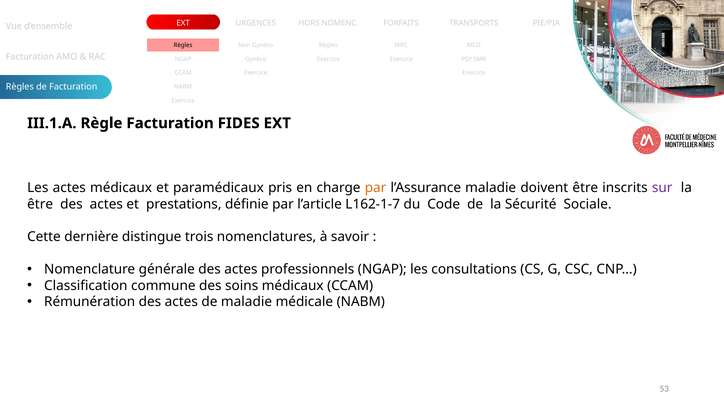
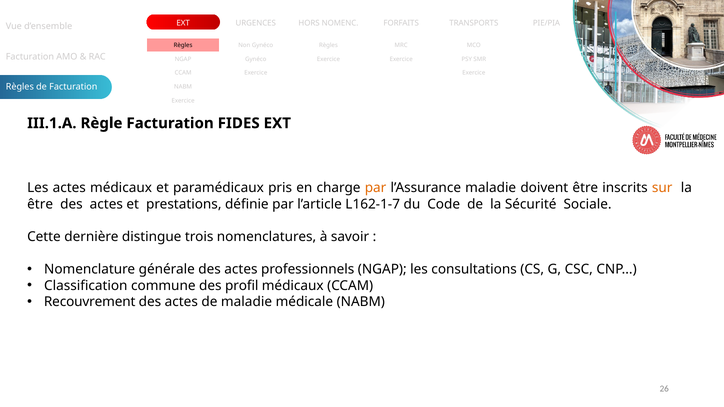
sur colour: purple -> orange (662, 188)
soins: soins -> profil (242, 286)
Rémunération: Rémunération -> Recouvrement (90, 302)
53: 53 -> 26 (664, 389)
